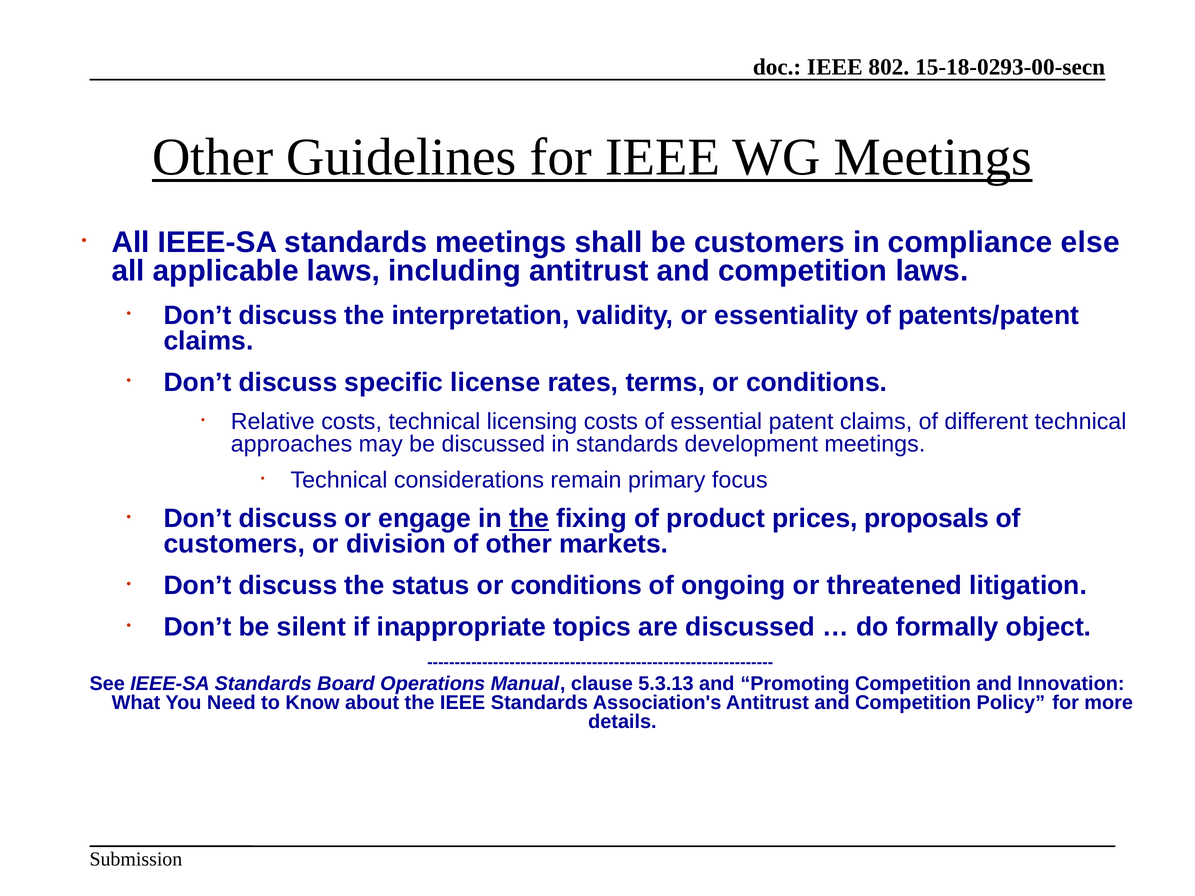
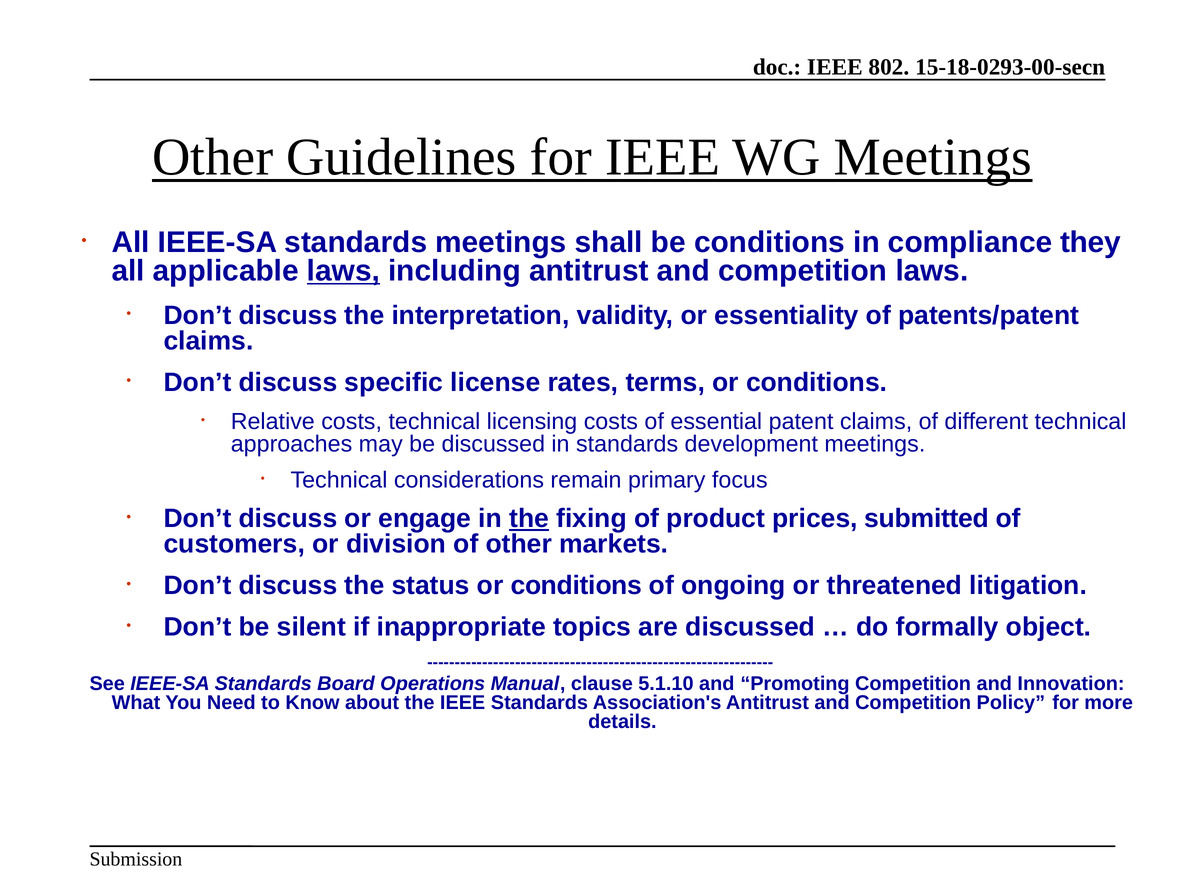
be customers: customers -> conditions (770, 242)
else: else -> they (1090, 242)
laws underline: none -> present (343, 271)
proposals: proposals -> submitted (927, 519)
5.3.13: 5.3.13 -> 5.1.10 (666, 684)
